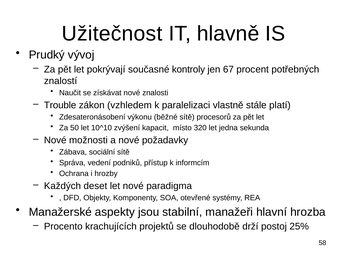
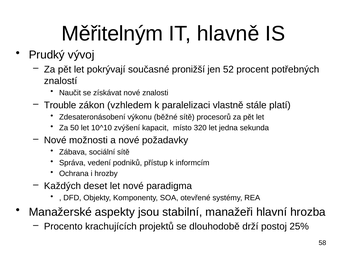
Užitečnost: Užitečnost -> Měřitelným (112, 34)
kontroly: kontroly -> pronižší (188, 69)
67: 67 -> 52 (228, 69)
